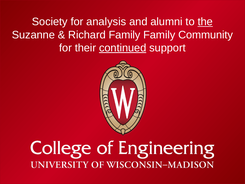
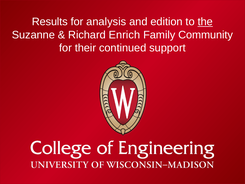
Society: Society -> Results (50, 22)
alumni: alumni -> edition (167, 22)
Richard Family: Family -> Enrich (124, 35)
continued underline: present -> none (123, 48)
